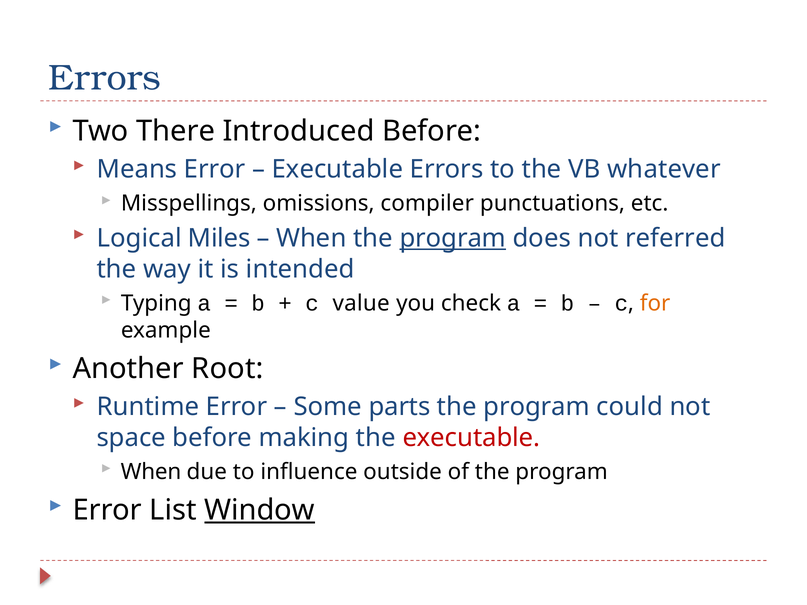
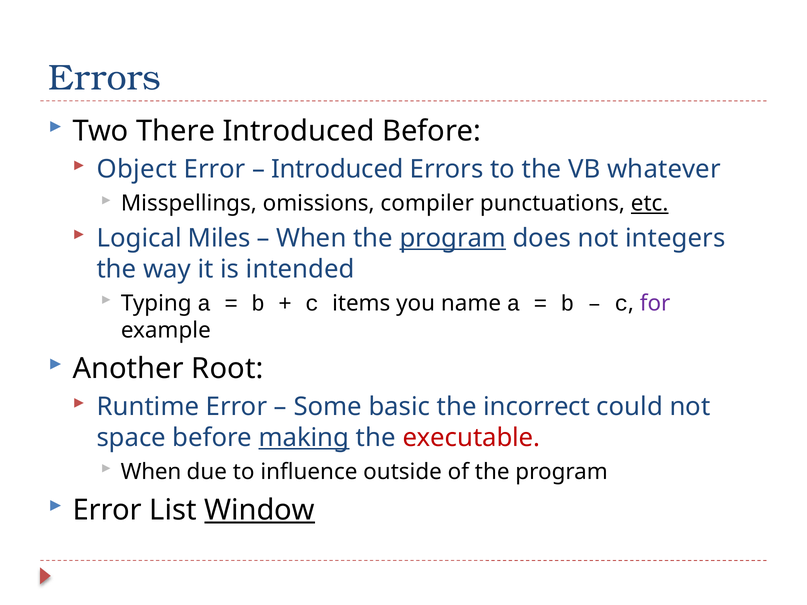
Means: Means -> Object (137, 169)
Executable: Executable -> Introduced (337, 169)
etc underline: none -> present (650, 204)
referred: referred -> integers (675, 238)
value: value -> items (361, 304)
check: check -> name (471, 304)
for colour: orange -> purple (655, 304)
parts: parts -> basic (399, 407)
program: program -> incorrect (537, 407)
making underline: none -> present (304, 438)
